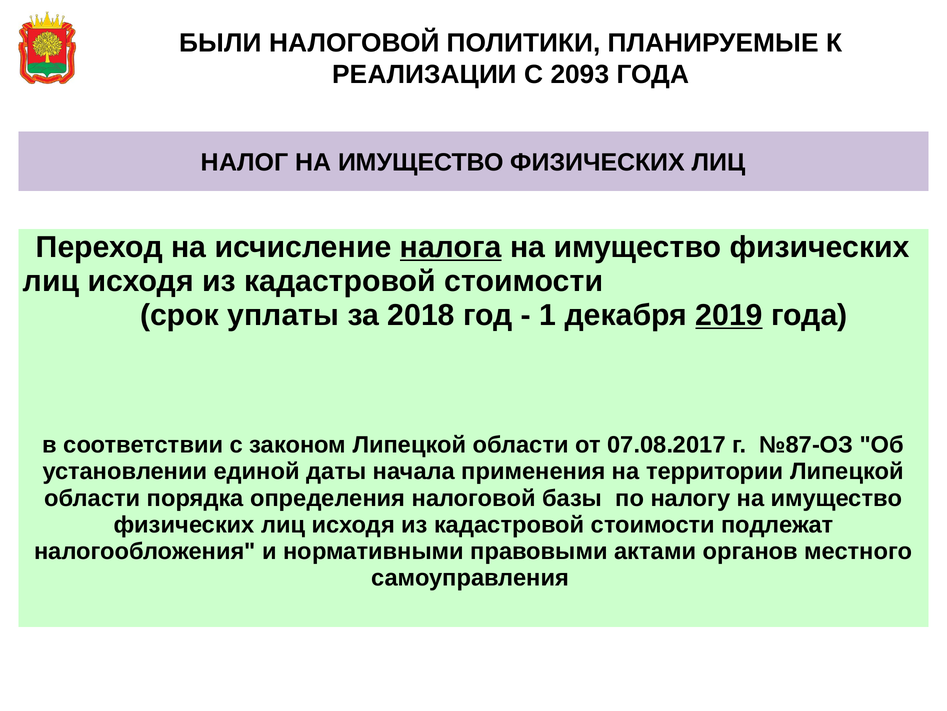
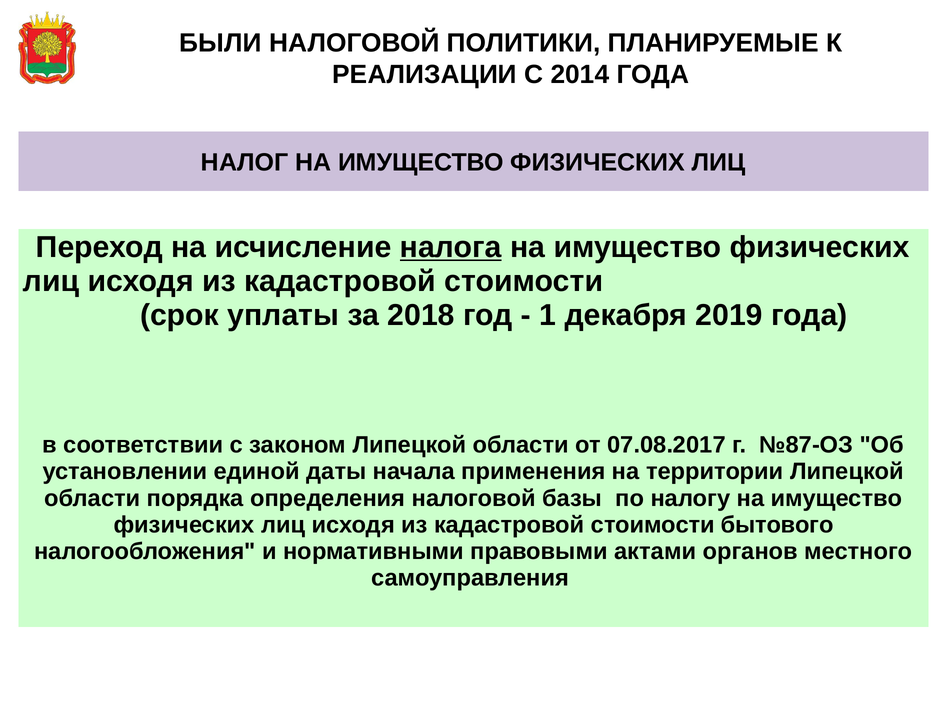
2093: 2093 -> 2014 (580, 74)
2019 underline: present -> none (729, 315)
подлежат: подлежат -> бытового (777, 524)
